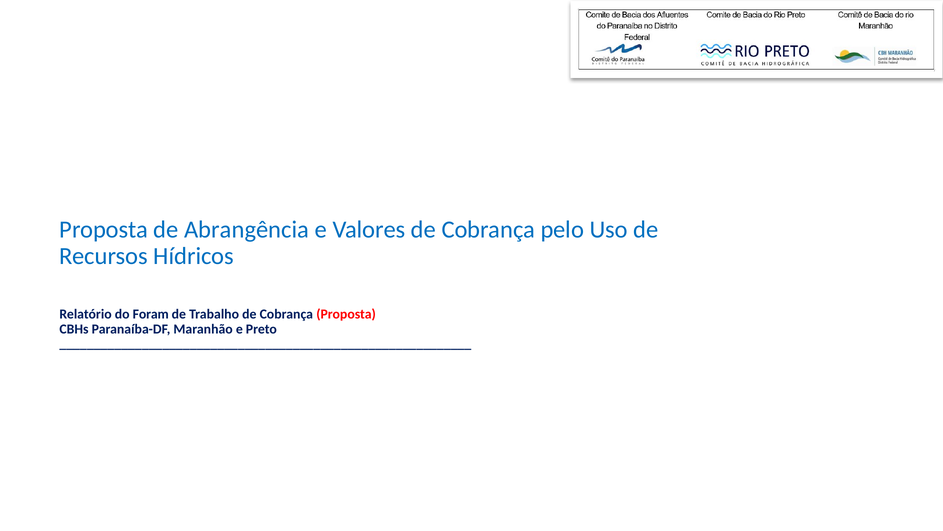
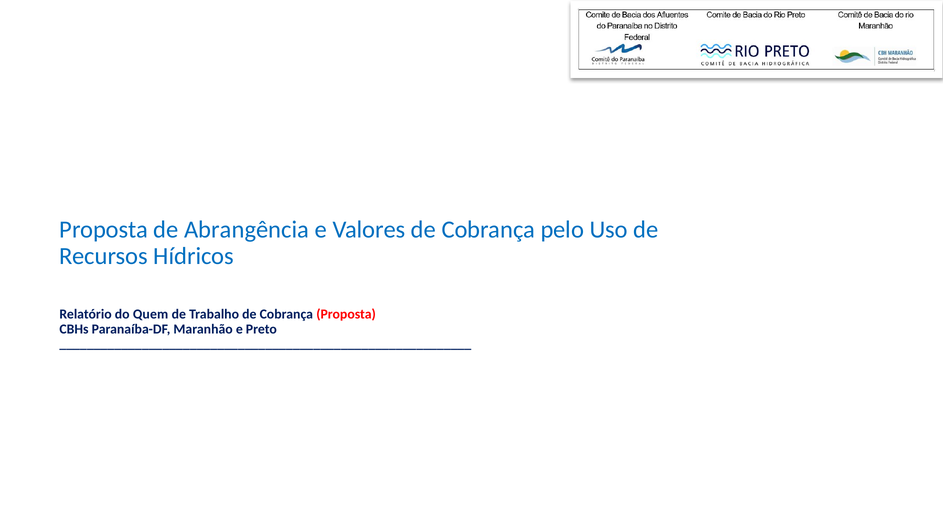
Foram: Foram -> Quem (151, 314)
